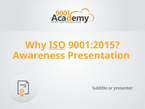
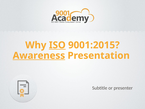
Awareness underline: none -> present (39, 55)
